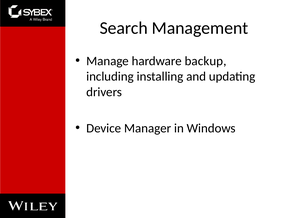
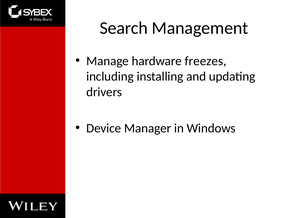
backup: backup -> freezes (206, 61)
